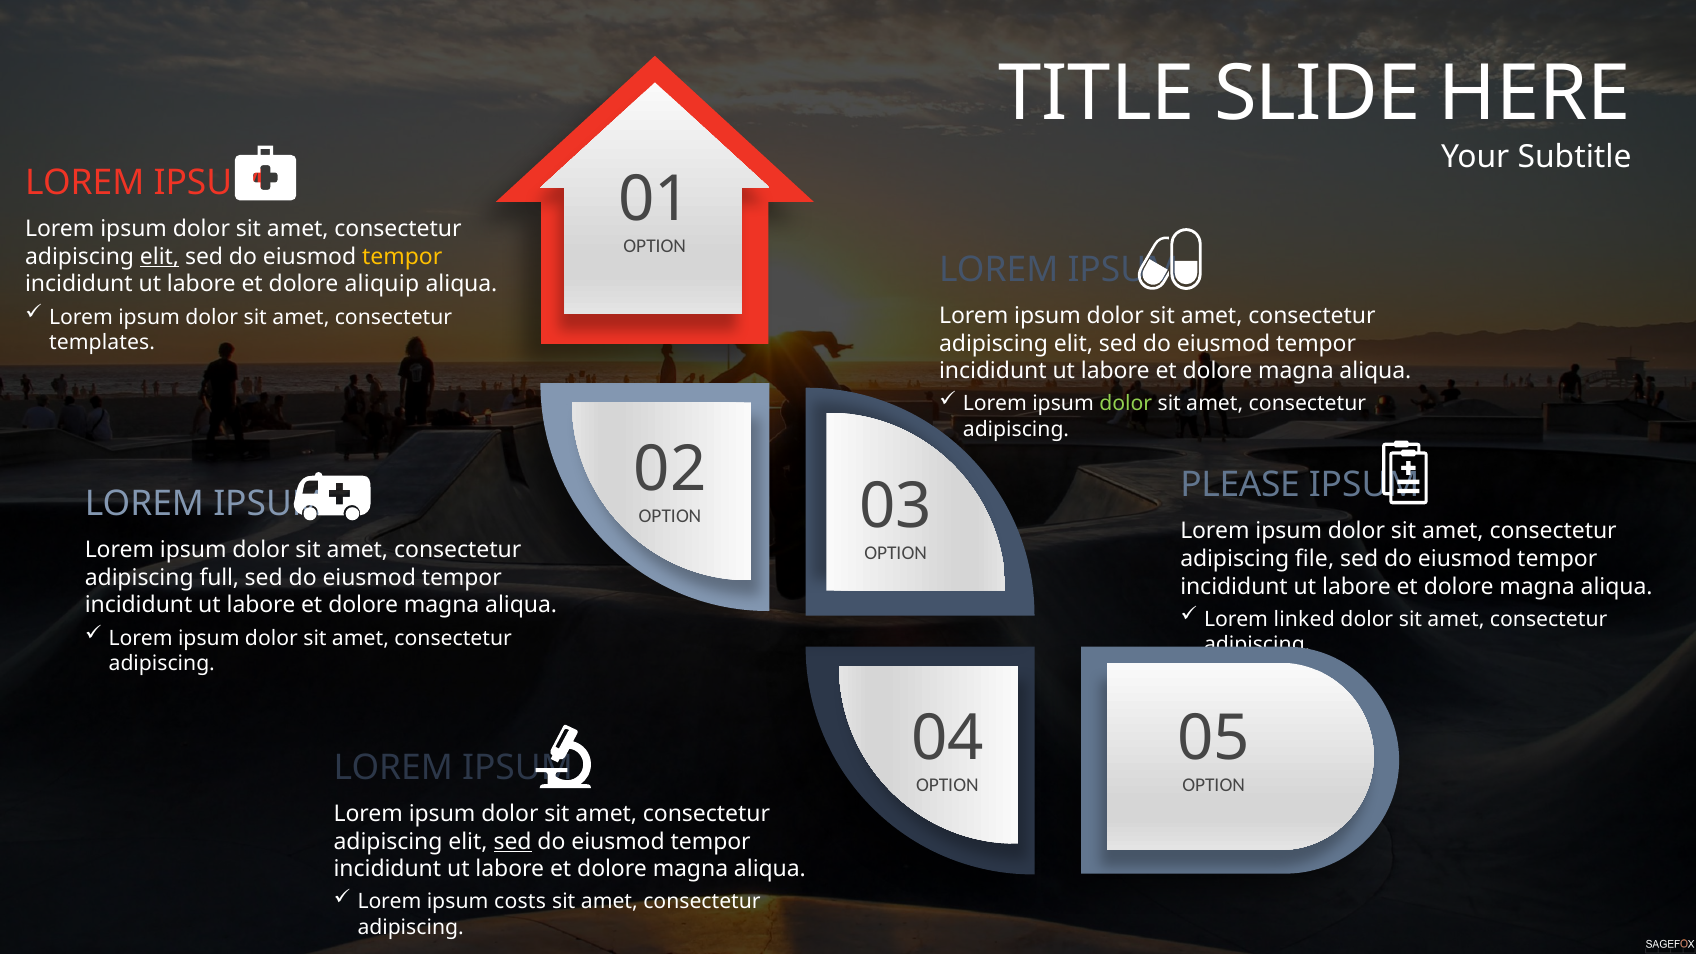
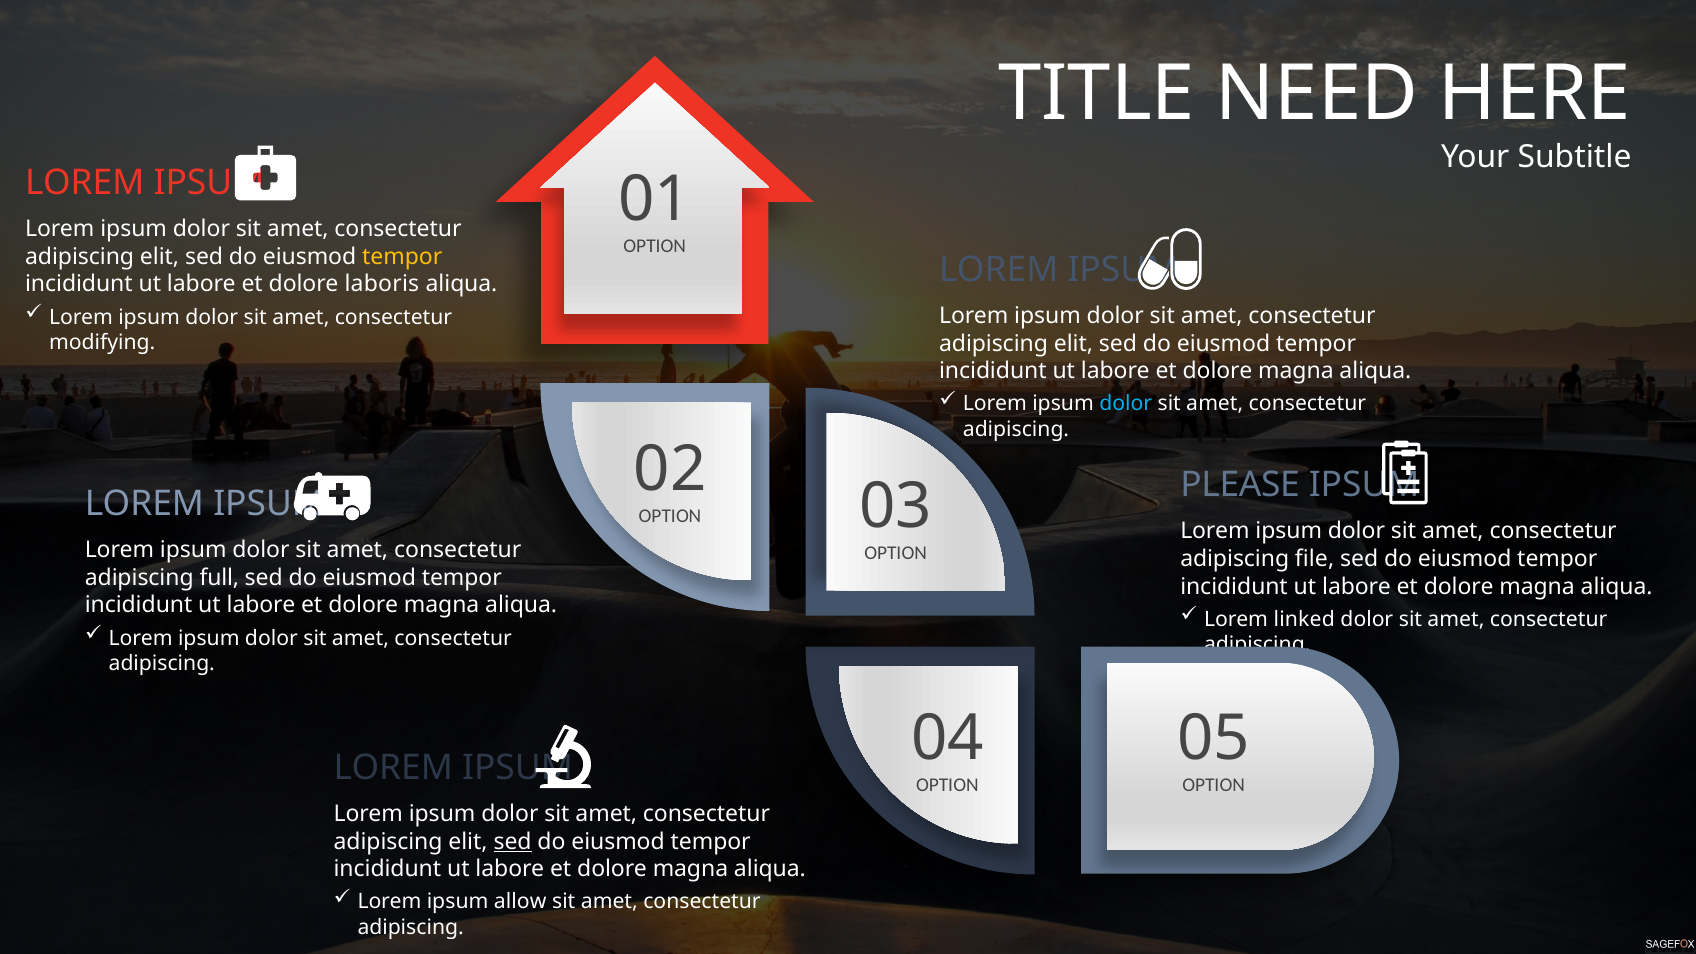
SLIDE: SLIDE -> NEED (1317, 94)
elit underline: present -> none (160, 257)
aliquip: aliquip -> laboris (382, 284)
templates: templates -> modifying (102, 342)
dolor colour: light green -> light blue (1126, 404)
costs: costs -> allow (520, 902)
